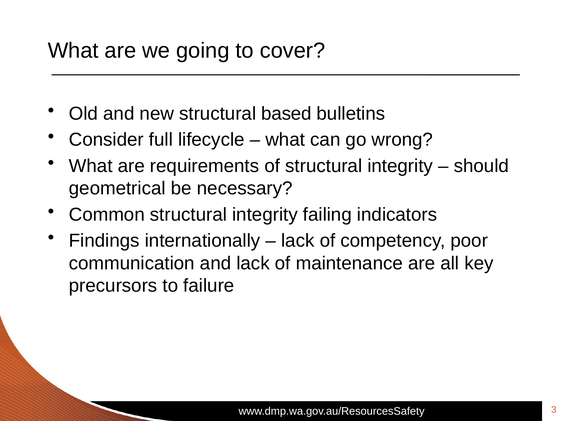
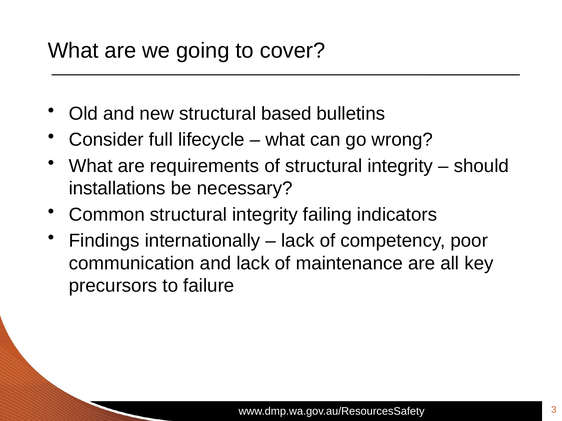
geometrical: geometrical -> installations (117, 189)
